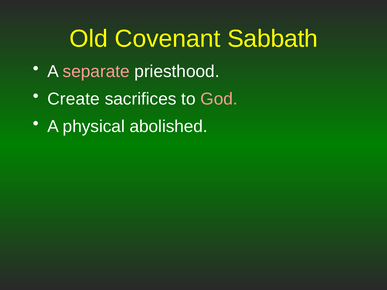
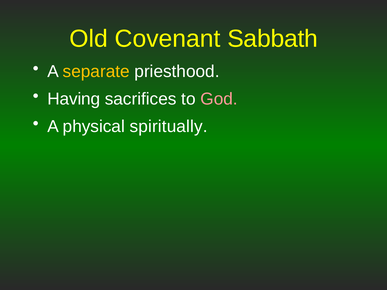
separate colour: pink -> yellow (96, 72)
Create: Create -> Having (74, 99)
abolished: abolished -> spiritually (169, 127)
